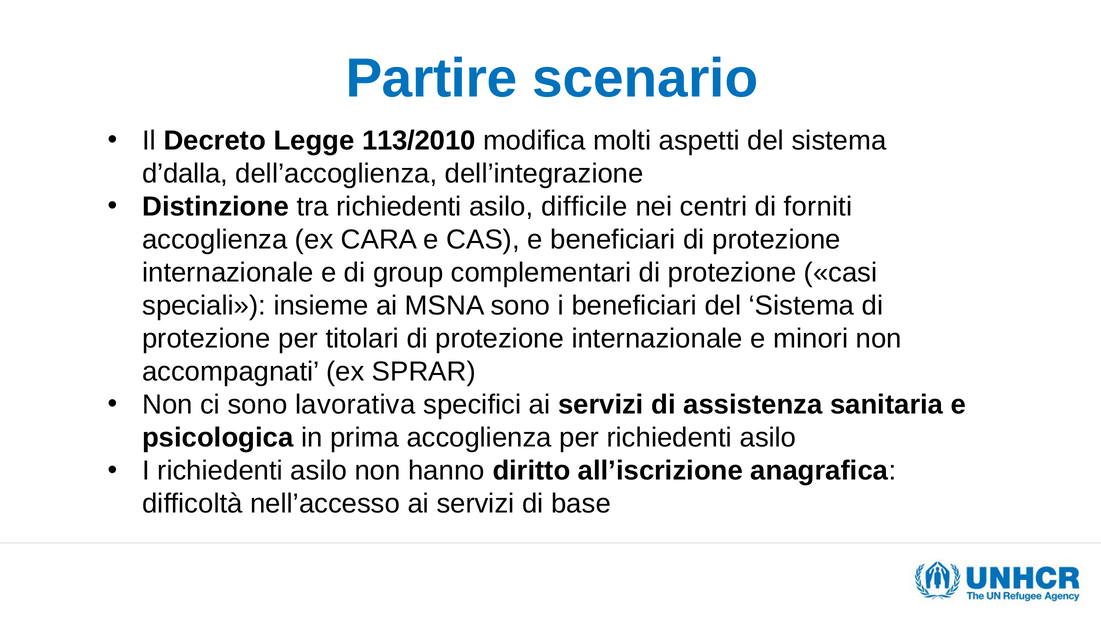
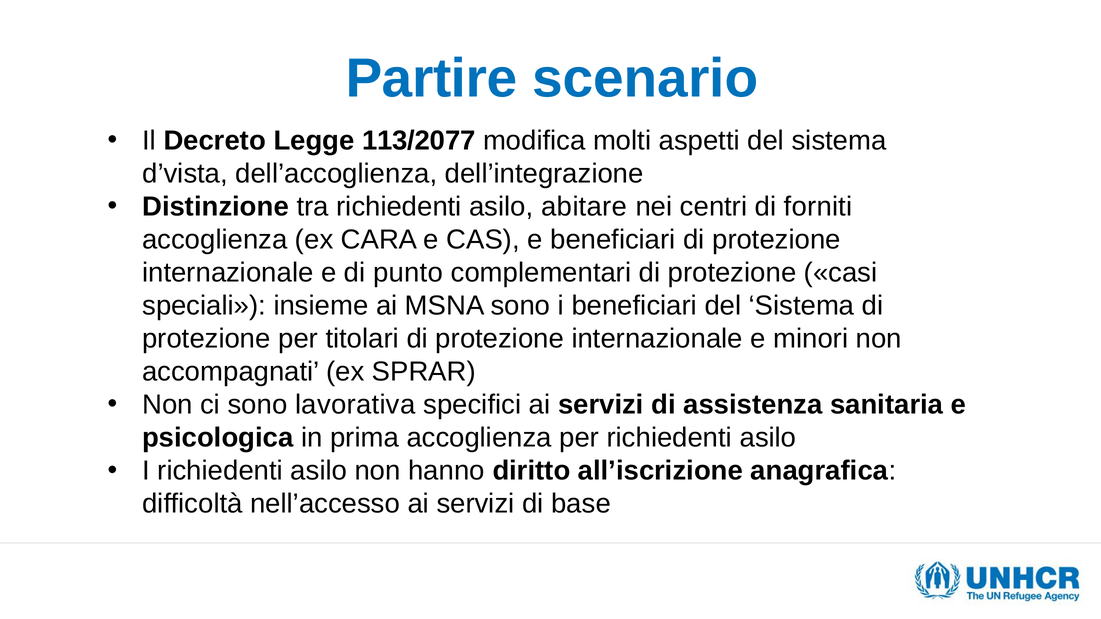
113/2010: 113/2010 -> 113/2077 (419, 141)
d’dalla: d’dalla -> d’vista (185, 174)
difficile: difficile -> abitare (584, 207)
group: group -> punto (408, 273)
